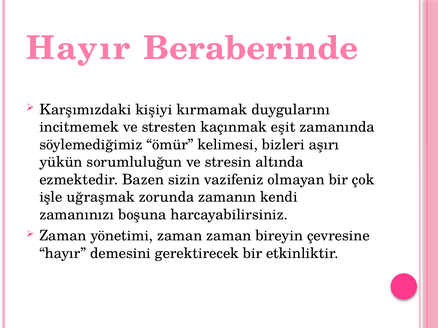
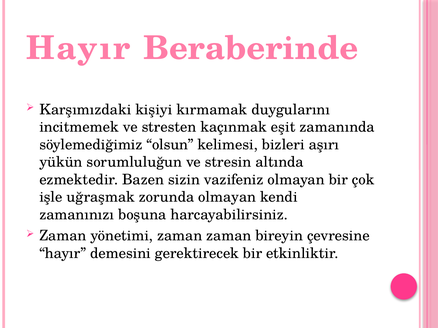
ömür: ömür -> olsun (170, 145)
zorunda zamanın: zamanın -> olmayan (227, 197)
